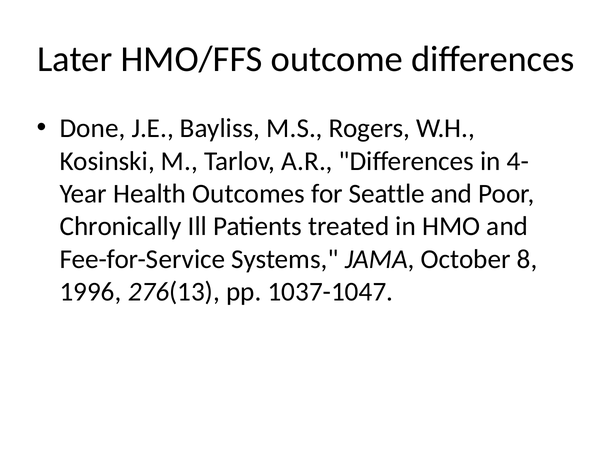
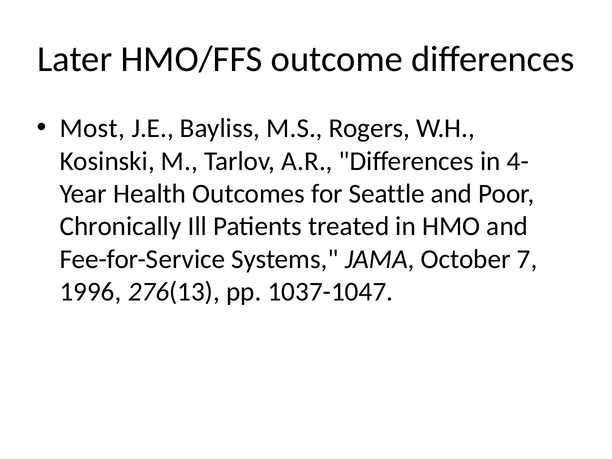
Done: Done -> Most (92, 128)
8: 8 -> 7 (527, 259)
